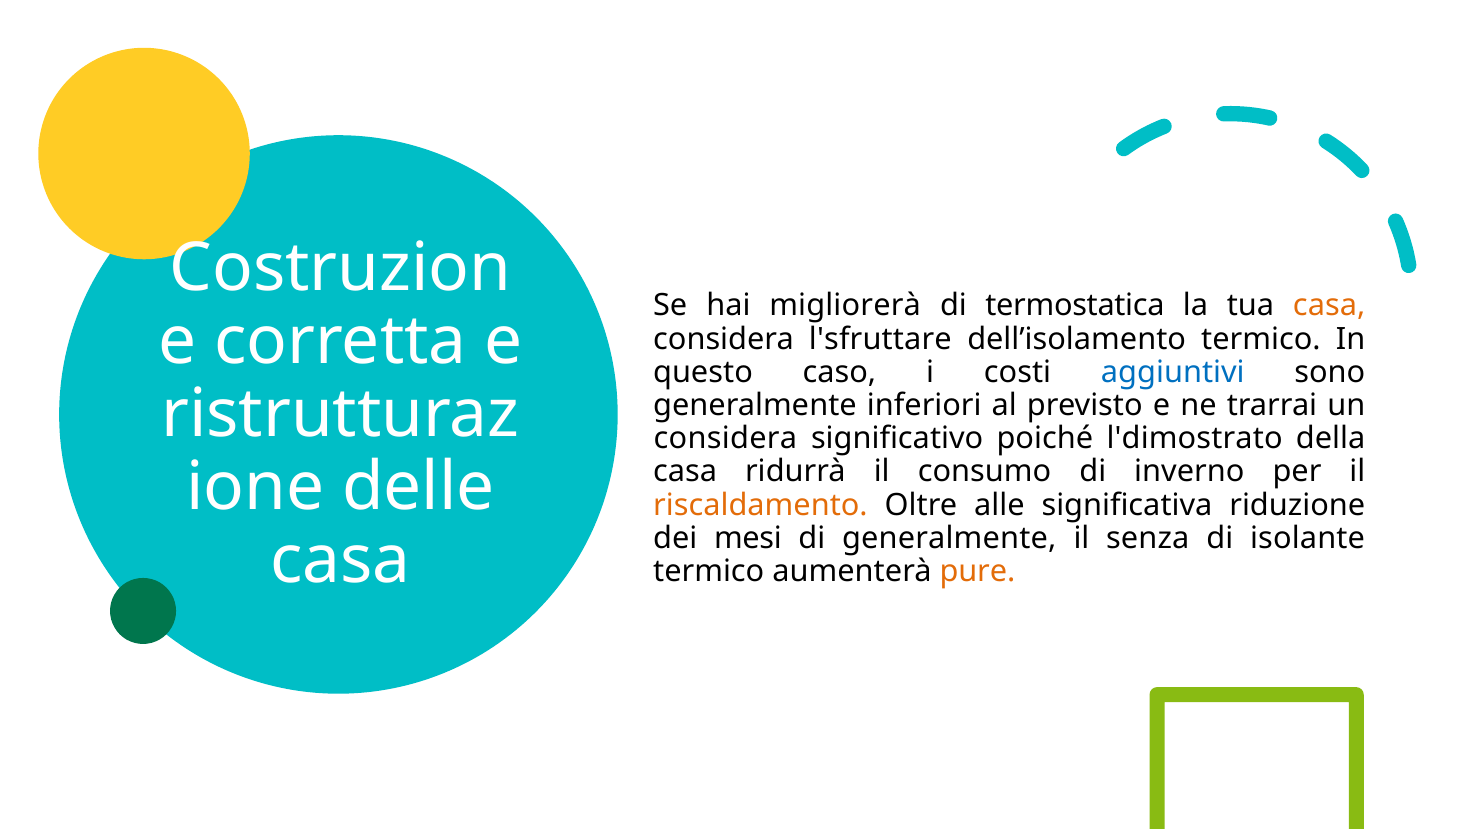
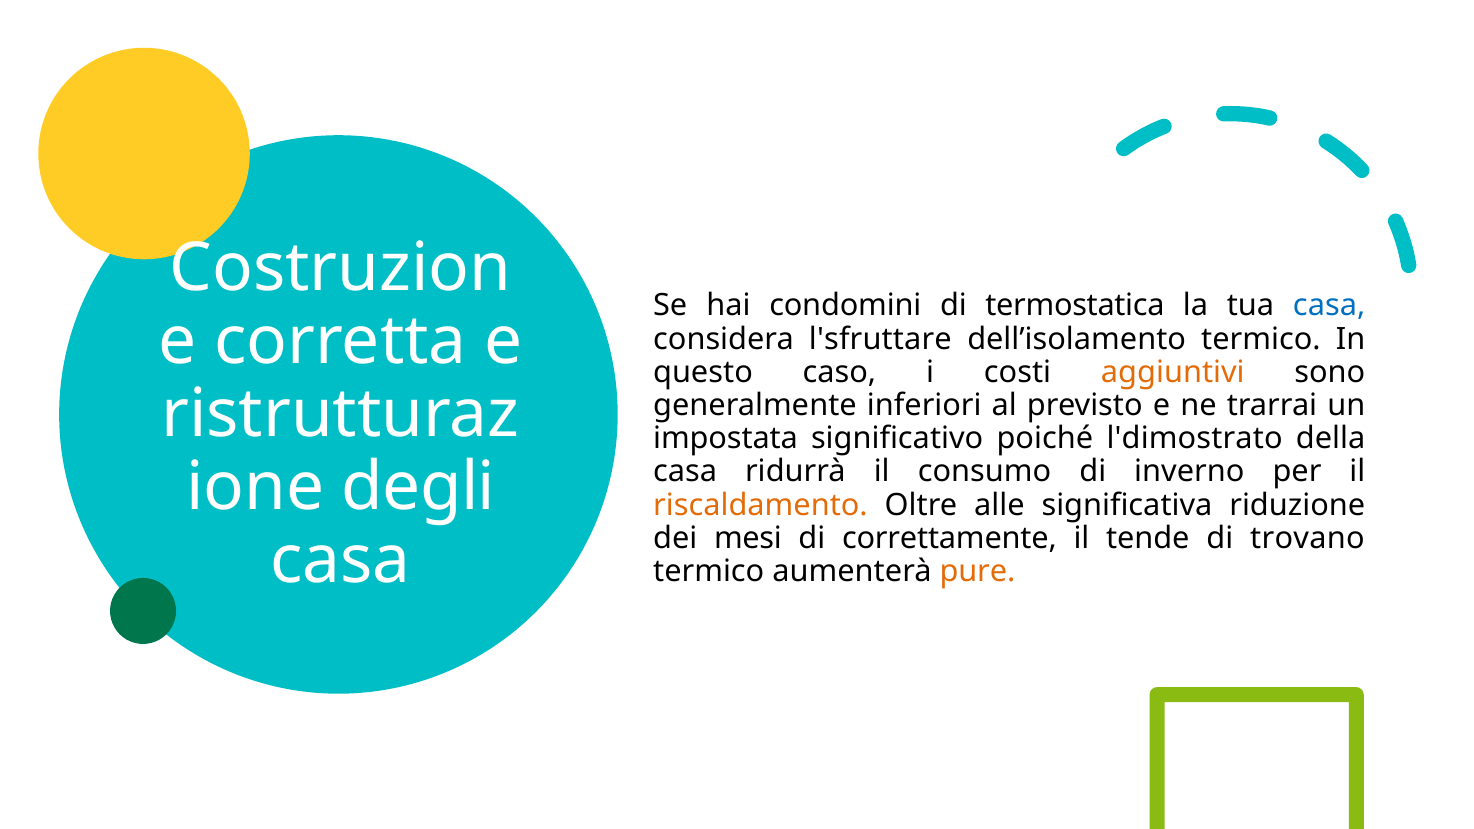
migliorerà: migliorerà -> condomini (845, 306)
casa colour: orange -> blue (1329, 306)
aggiuntivi colour: blue -> orange (1173, 372)
considera: considera -> impostata (726, 439)
delle: delle -> degli (419, 487)
di generalmente: generalmente -> correttamente (949, 538)
senza: senza -> tende (1148, 538)
isolante: isolante -> trovano (1307, 538)
